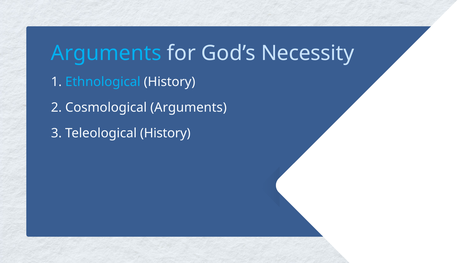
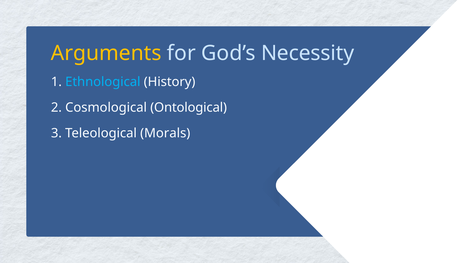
Arguments colour: light blue -> yellow (106, 53)
Cosmological Arguments: Arguments -> Ontological (189, 108)
Teleological History: History -> Morals (165, 133)
